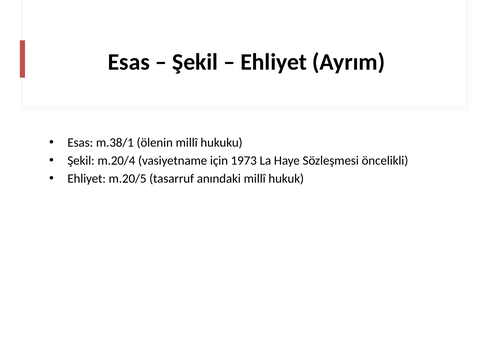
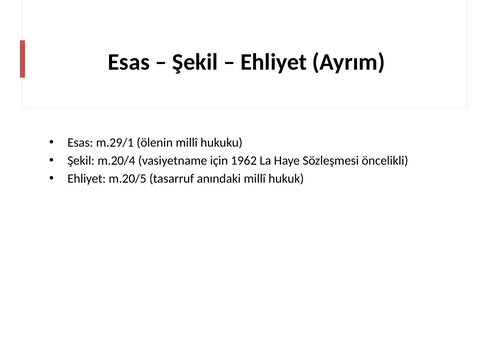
m.38/1: m.38/1 -> m.29/1 (115, 143)
1973: 1973 -> 1962 (244, 161)
